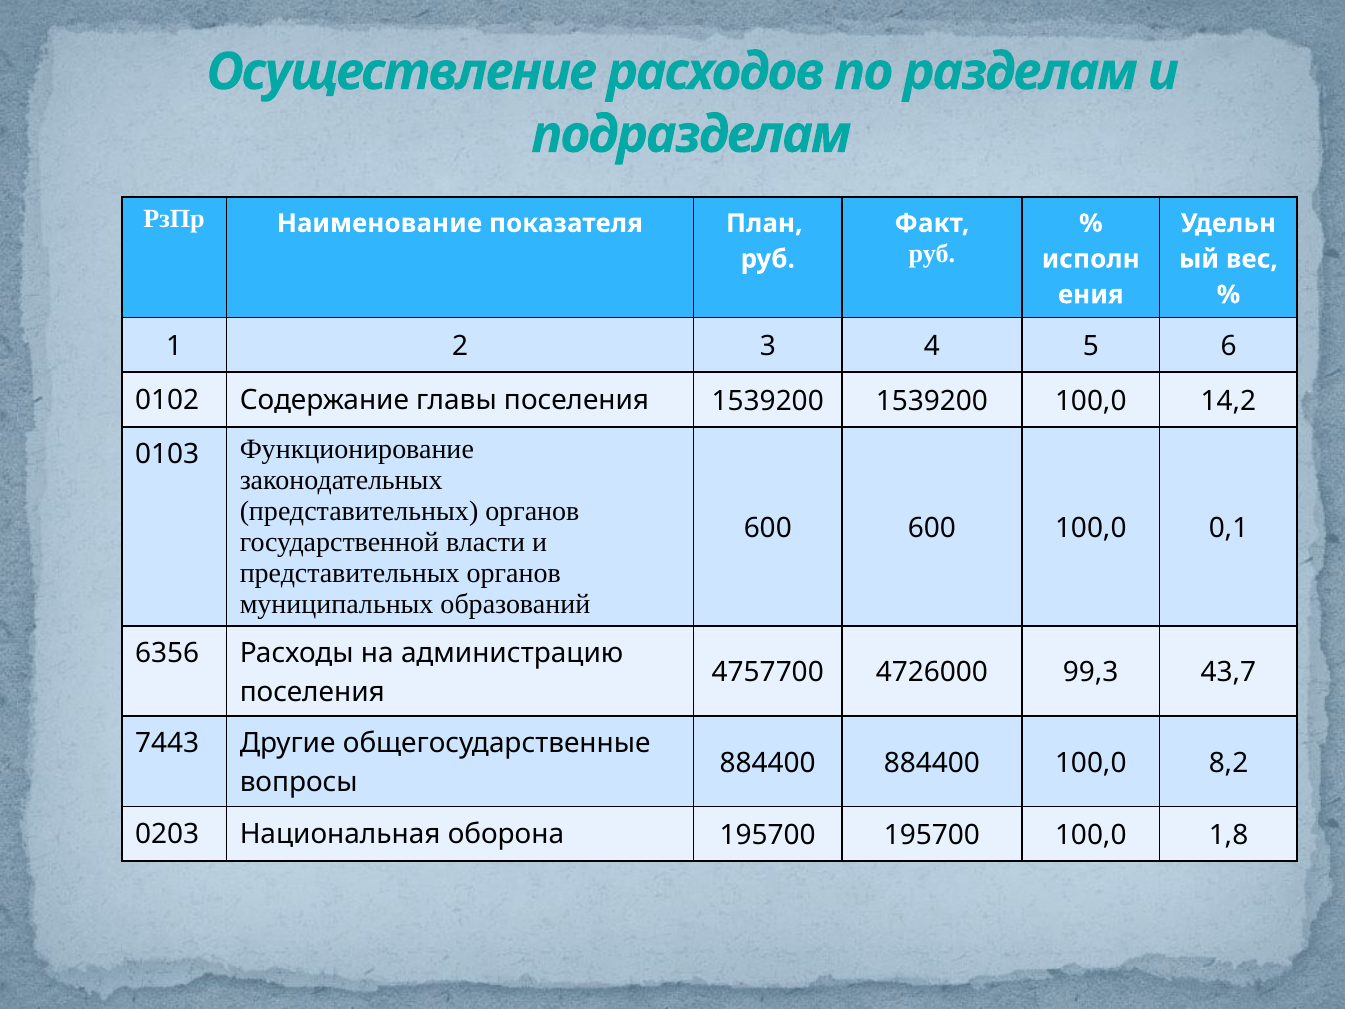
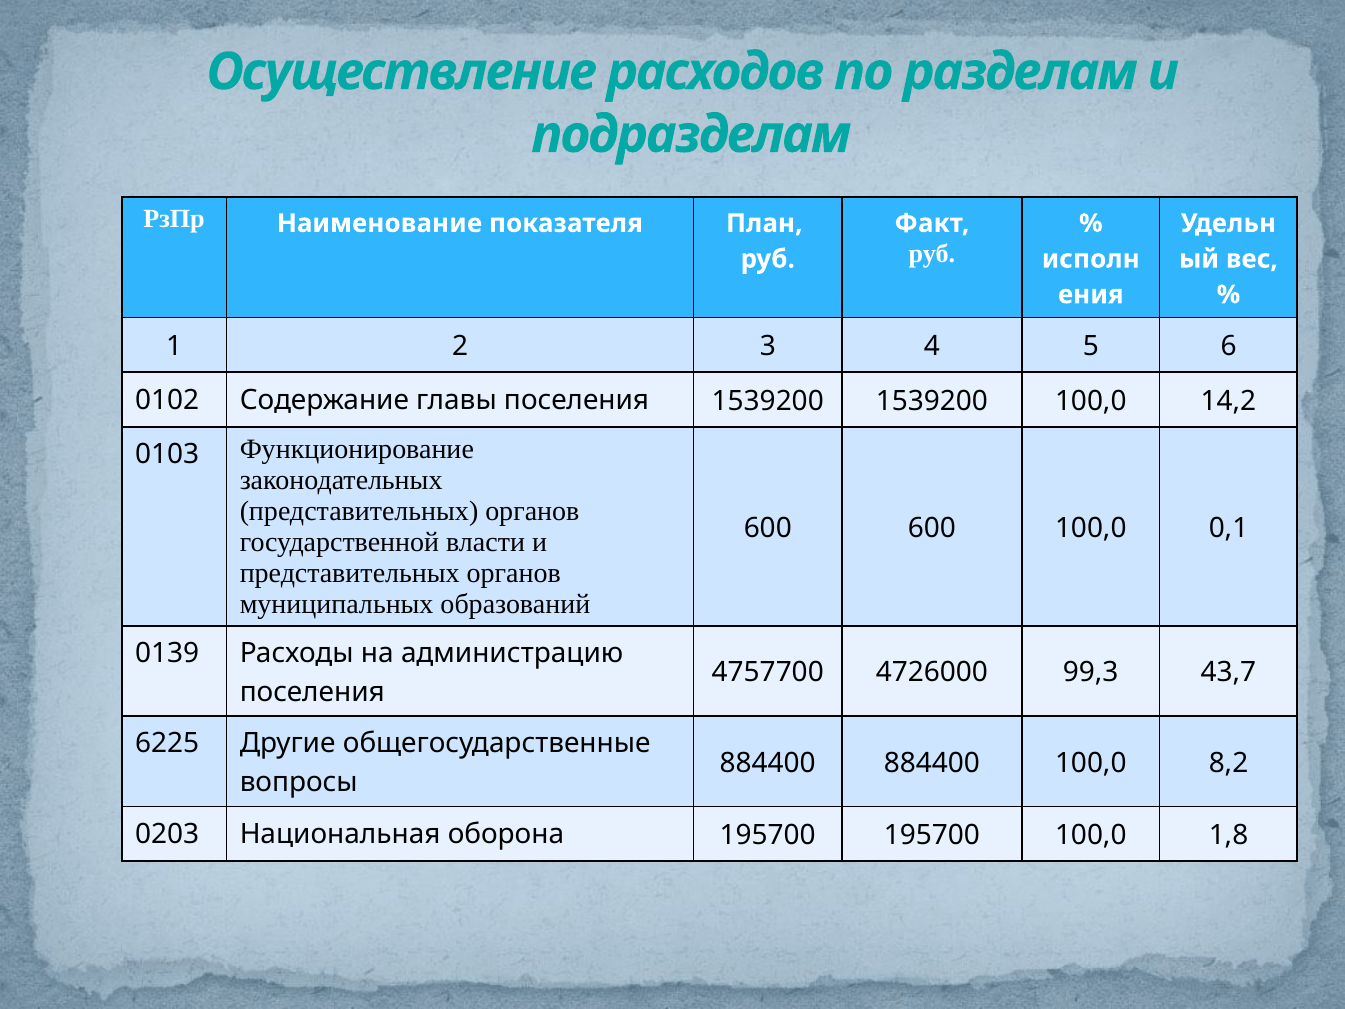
6356: 6356 -> 0139 (167, 653)
7443: 7443 -> 6225 (167, 743)
